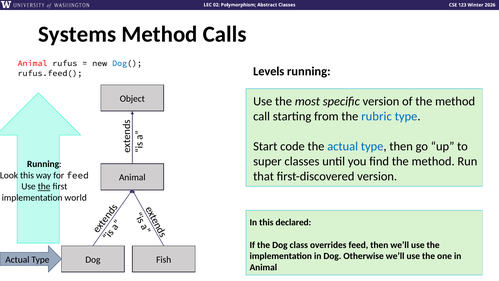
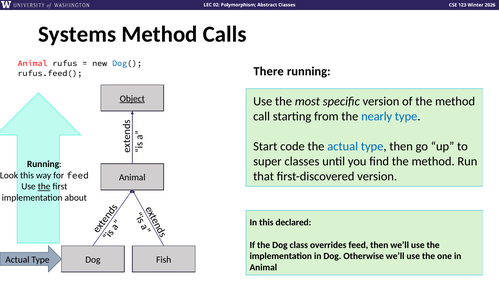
Levels: Levels -> There (269, 71)
Object underline: none -> present (132, 98)
rubric: rubric -> nearly (377, 116)
world: world -> about (76, 198)
